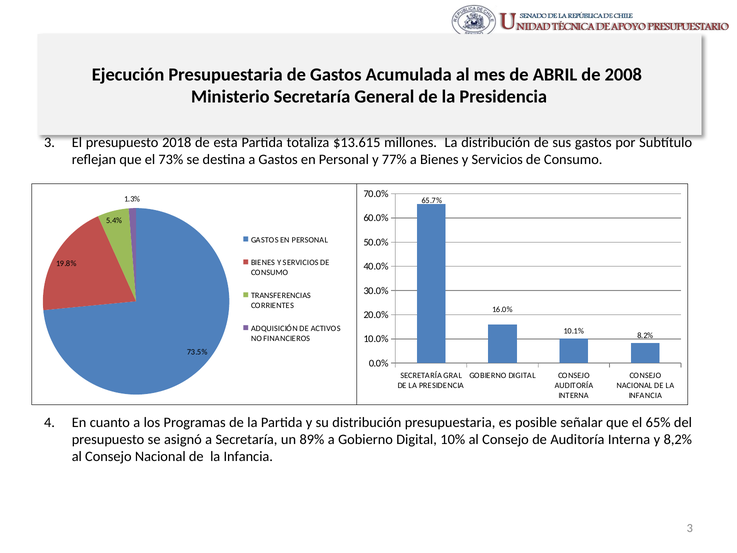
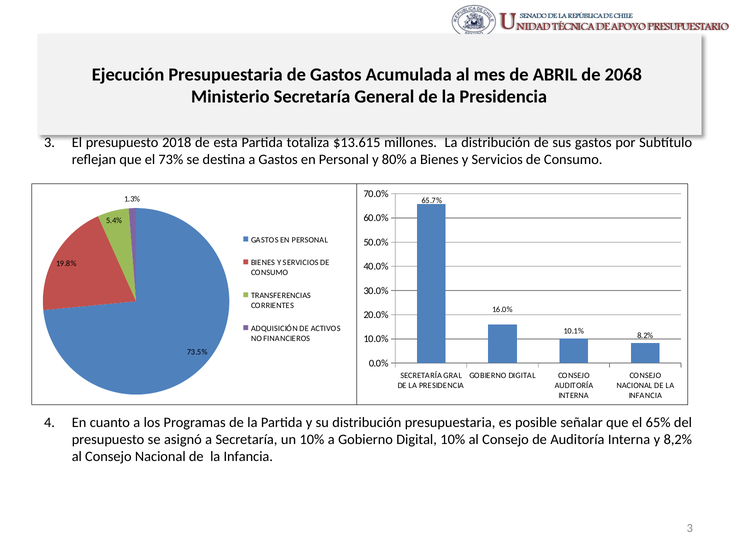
2008: 2008 -> 2068 (623, 75)
77%: 77% -> 80% (394, 159)
un 89%: 89% -> 10% (312, 439)
